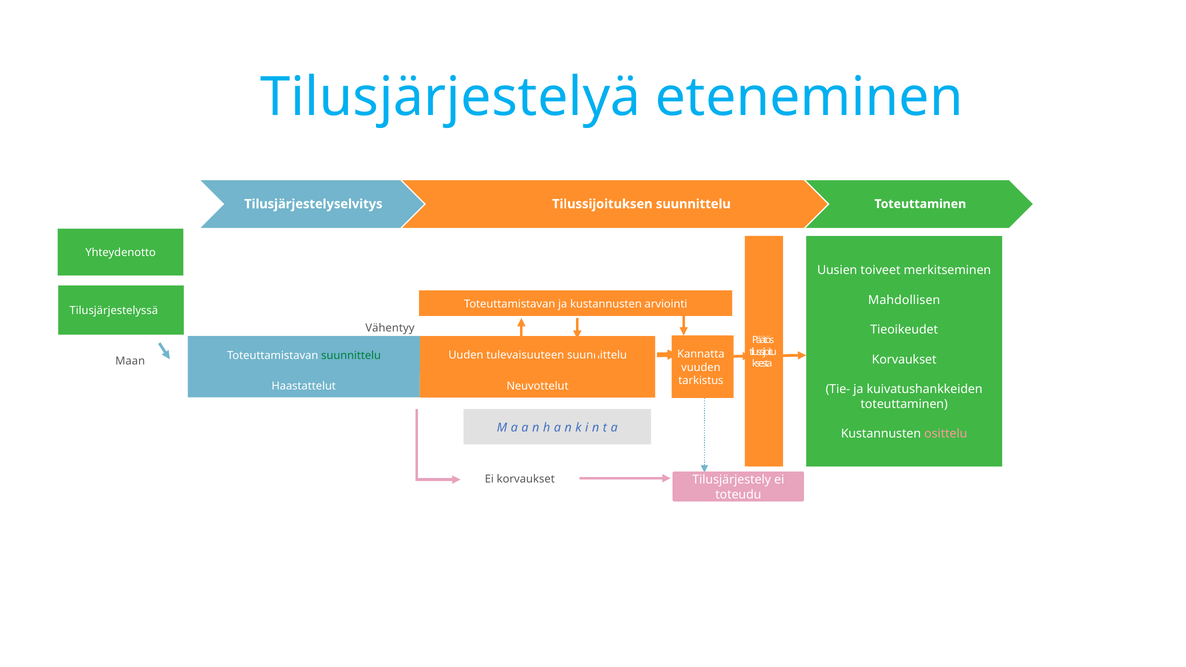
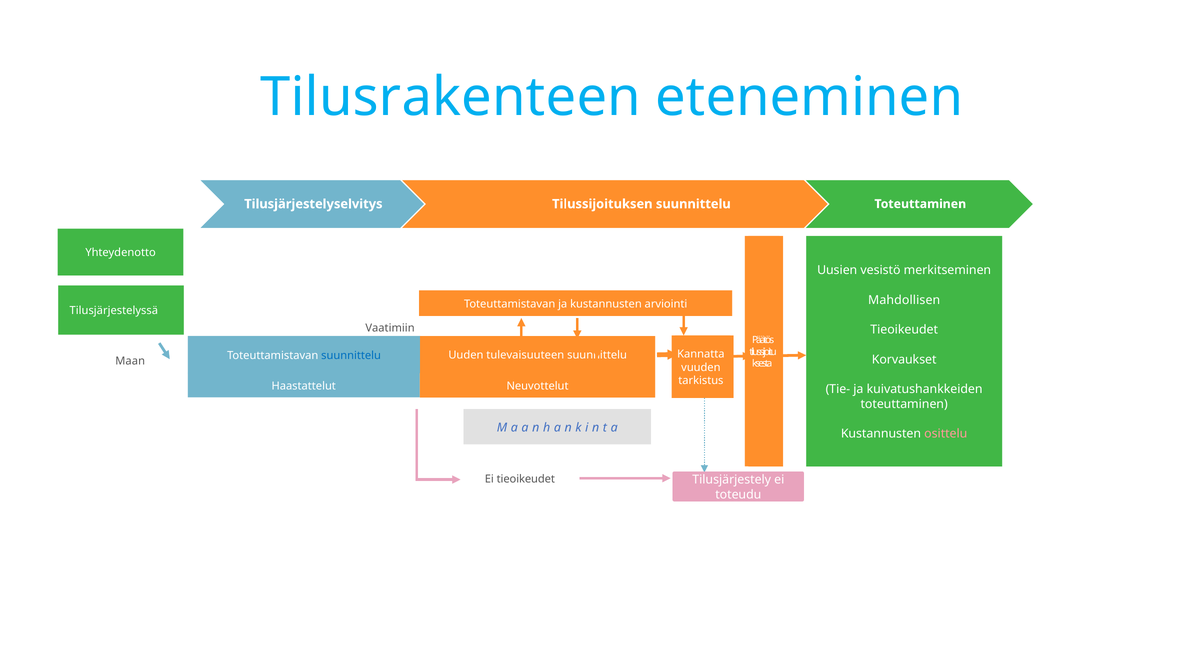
Tilusjärjestelyä: Tilusjärjestelyä -> Tilusrakenteen (451, 97)
toiveet: toiveet -> vesistö (880, 270)
Vähentyy: Vähentyy -> Vaatimiin (390, 328)
suunnittelu colour: green -> blue (351, 355)
Ei korvaukset: korvaukset -> tieoikeudet (526, 479)
